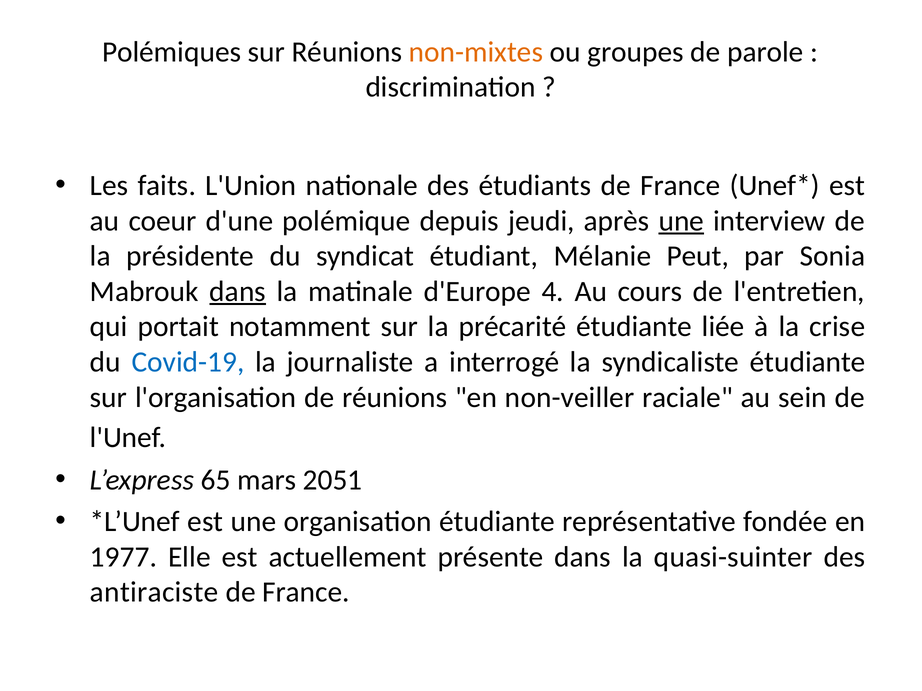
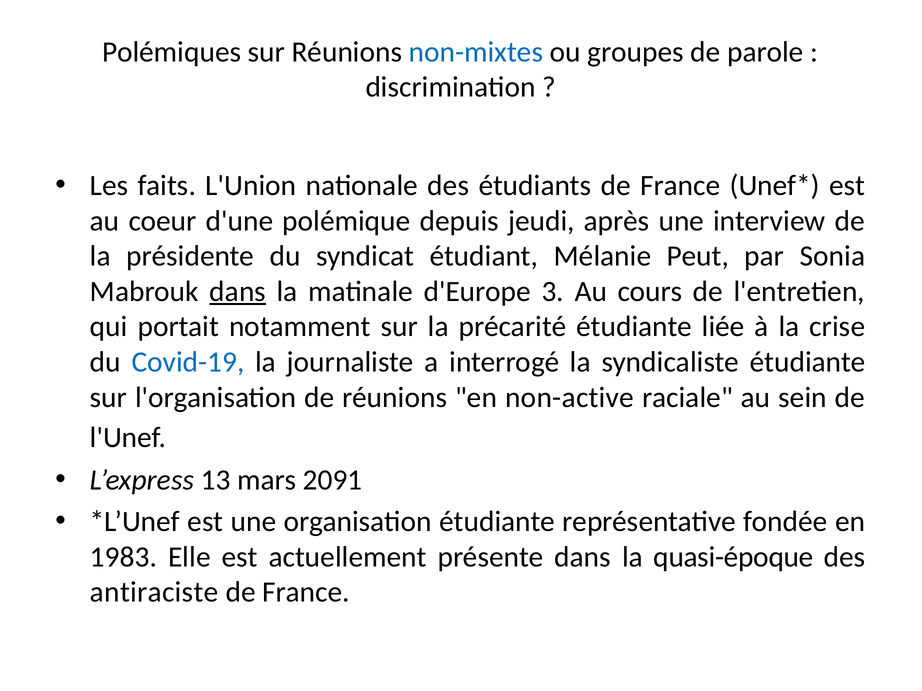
non-mixtes colour: orange -> blue (476, 52)
une underline: present -> none (681, 221)
4: 4 -> 3 (553, 292)
non-veiller: non-veiller -> non-active (570, 398)
65: 65 -> 13 (216, 481)
2051: 2051 -> 2091 (333, 481)
1977: 1977 -> 1983 (123, 557)
quasi-suinter: quasi-suinter -> quasi-époque (733, 557)
